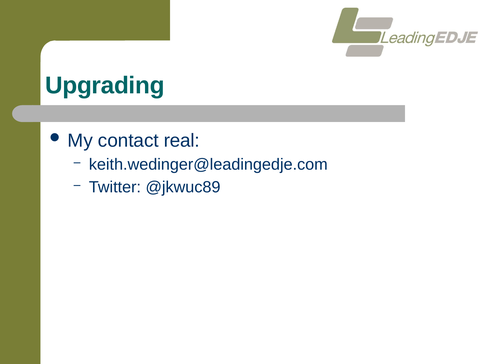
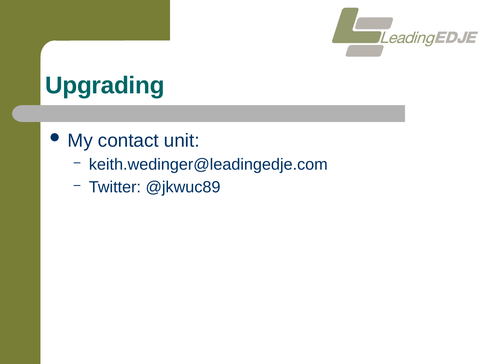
real: real -> unit (182, 141)
